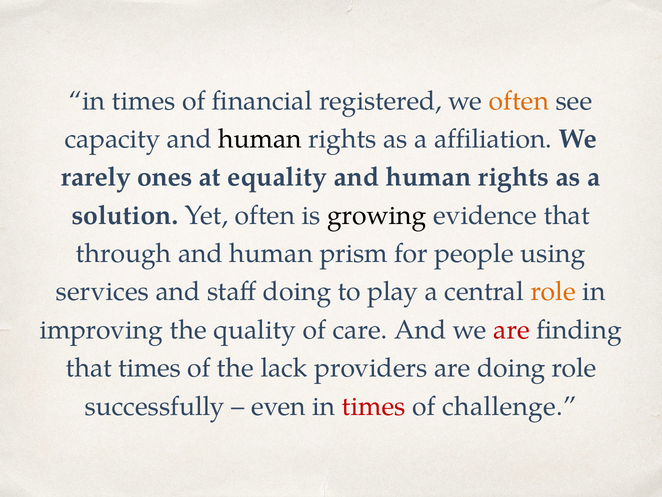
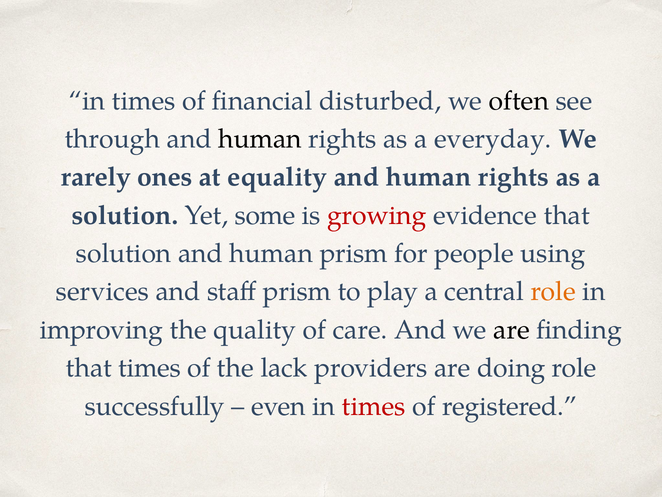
registered: registered -> disturbed (380, 101)
often colour: orange -> black (519, 101)
capacity: capacity -> through (112, 139)
affiliation: affiliation -> everyday (493, 139)
Yet often: often -> some (265, 215)
growing colour: black -> red (377, 215)
through: through -> solution (124, 253)
staff doing: doing -> prism (297, 291)
are colour: red -> black (512, 330)
challenge: challenge -> registered (510, 406)
